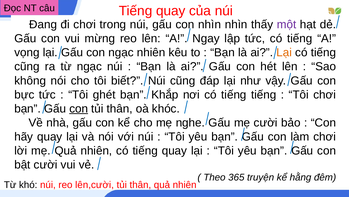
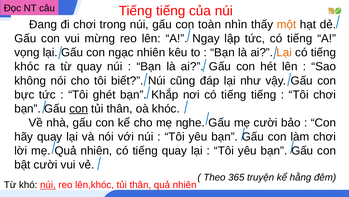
quay: quay -> tiếng (171, 11)
con nhìn: nhìn -> toàn (210, 25)
một colour: purple -> orange (287, 25)
cũng: cũng -> khóc (27, 66)
từ ngạc: ngạc -> quay (89, 66)
núi underline: none -> present (48, 184)
lên,cười: lên,cười -> lên,khóc (95, 184)
